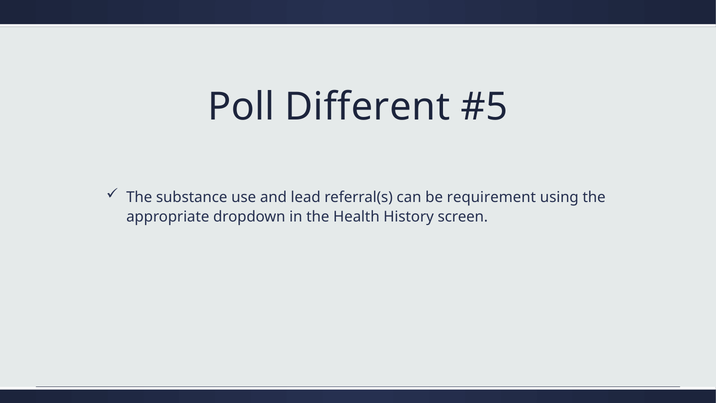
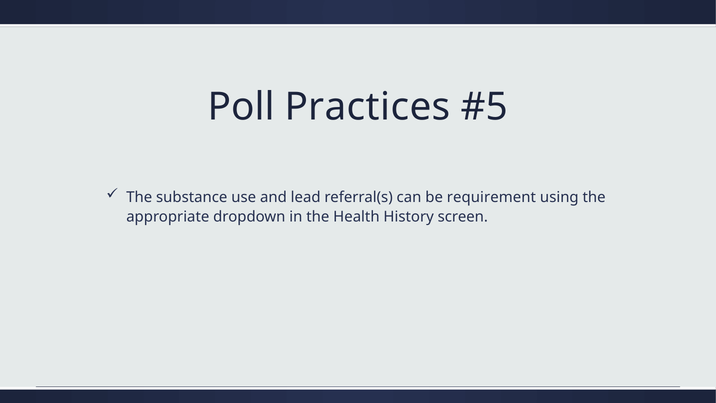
Different: Different -> Practices (368, 107)
